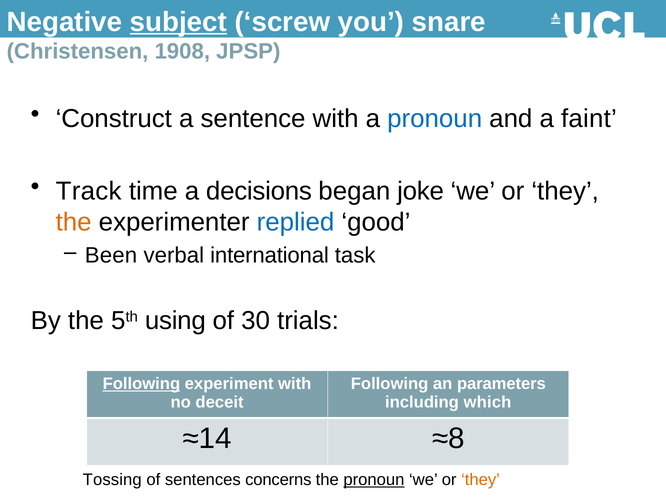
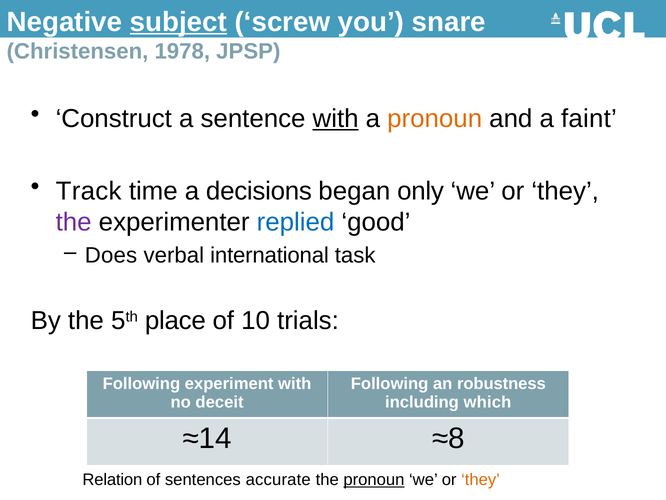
1908: 1908 -> 1978 (182, 52)
with underline: none -> present (336, 118)
pronoun colour: blue -> orange (435, 118)
joke: joke -> only (421, 191)
the colour: orange -> purple (74, 222)
Been: Been -> Does (111, 255)
using: using -> place (175, 320)
30: 30 -> 10 (256, 320)
Following underline: present -> none (141, 383)
parameters: parameters -> robustness (501, 383)
Tossing: Tossing -> Relation (112, 479)
concerns: concerns -> accurate (278, 479)
